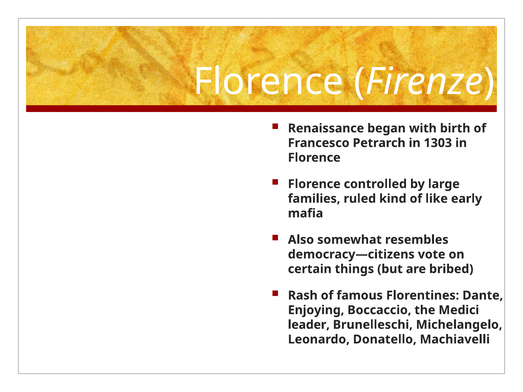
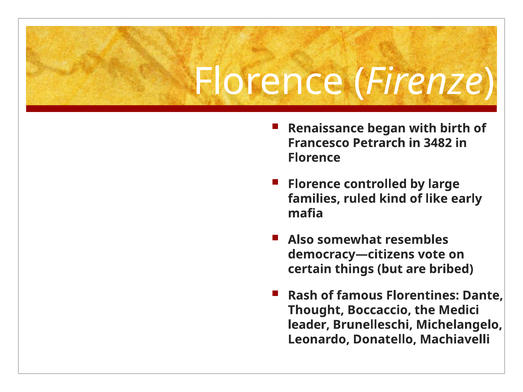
1303: 1303 -> 3482 (438, 143)
Enjoying: Enjoying -> Thought (316, 310)
